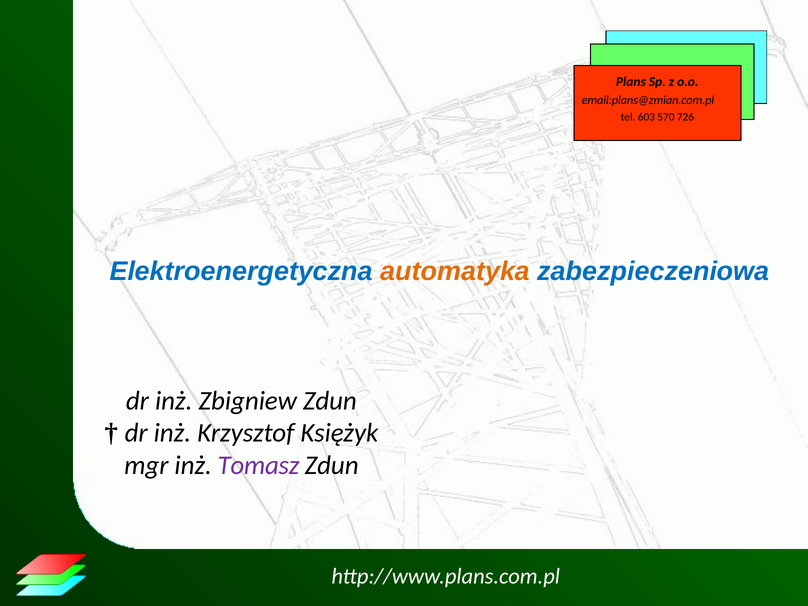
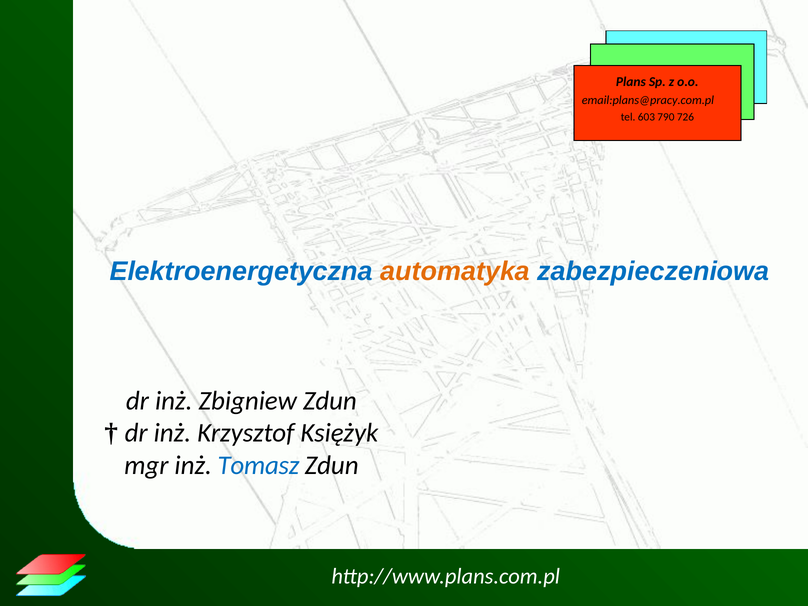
email:plans@zmian.com.pl: email:plans@zmian.com.pl -> email:plans@pracy.com.pl (648, 100)
570: 570 -> 790 (666, 117)
Tomasz colour: purple -> blue (258, 465)
